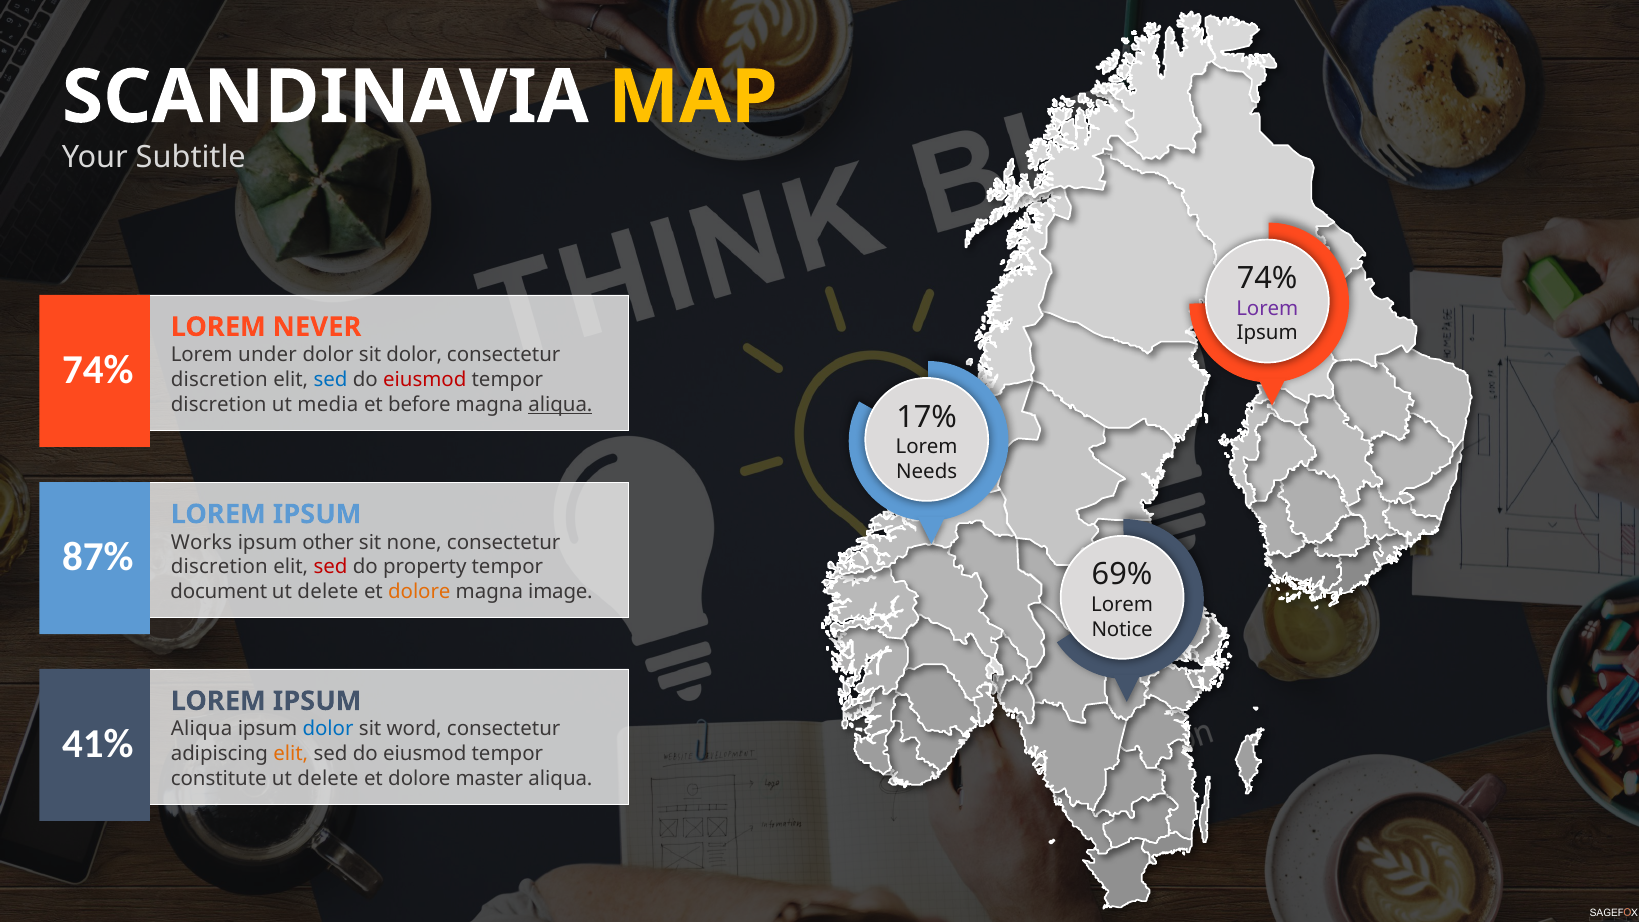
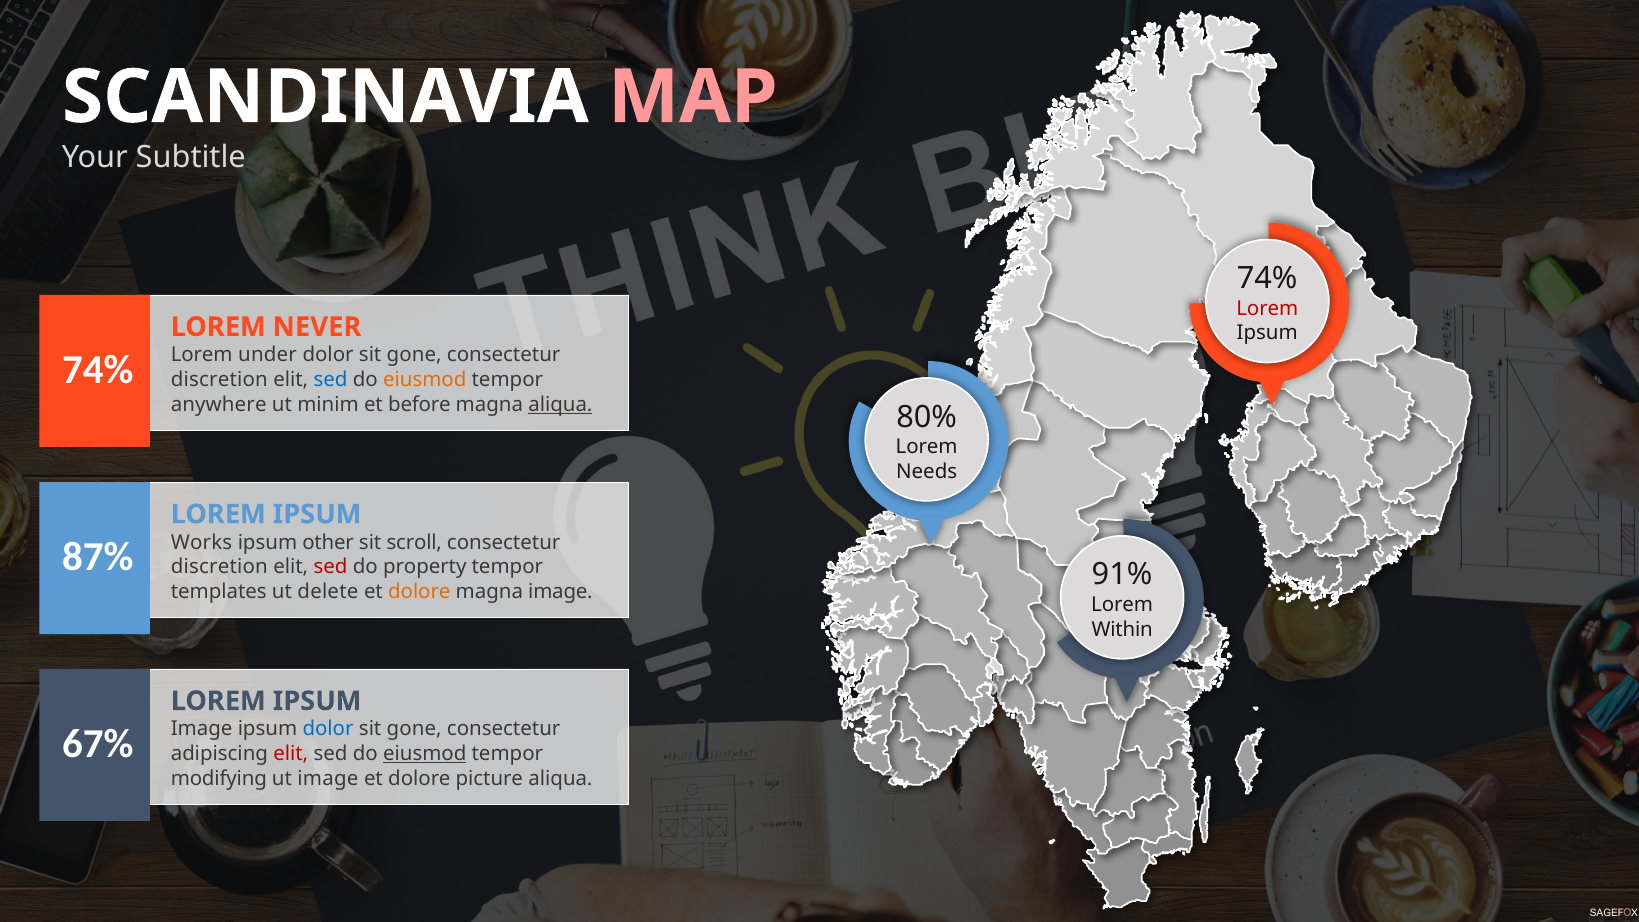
MAP colour: yellow -> pink (693, 97)
Lorem colour: purple -> red (1267, 309)
dolor: dolor -> gone (414, 355)
eiusmod colour: red -> orange (425, 380)
discretion: discretion -> anywhere (219, 404)
media: media -> minim (328, 404)
17%: 17% -> 80% (927, 417)
none: none -> scroll (414, 542)
69%: 69% -> 91% (1122, 575)
document: document -> templates (219, 592)
Notice: Notice -> Within (1122, 629)
Aliqua: Aliqua -> Image (202, 729)
word: word -> gone (414, 729)
41%: 41% -> 67% (98, 744)
elit colour: orange -> red (291, 754)
eiusmod underline: none -> present (425, 754)
constitute: constitute -> modifying (219, 778)
delete: delete -> image (328, 778)
master: master -> picture (489, 778)
